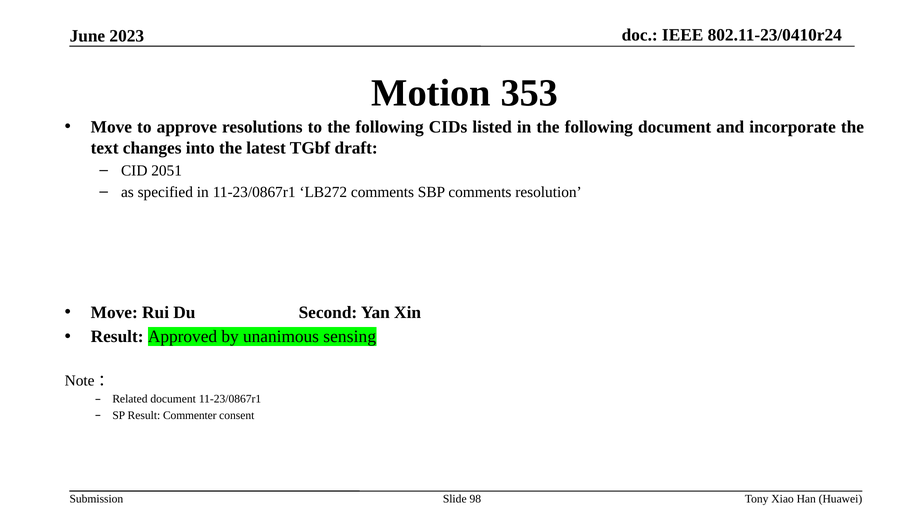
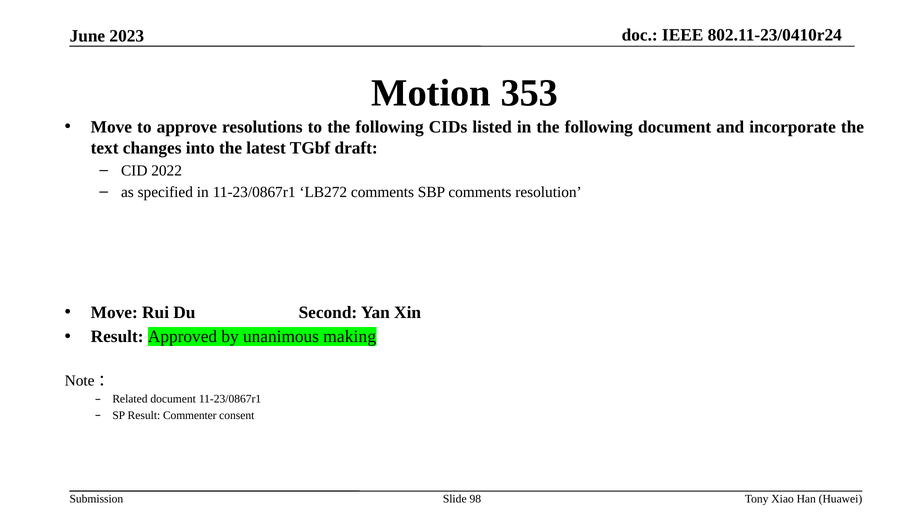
2051: 2051 -> 2022 (167, 170)
sensing: sensing -> making (350, 337)
